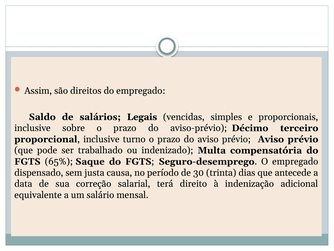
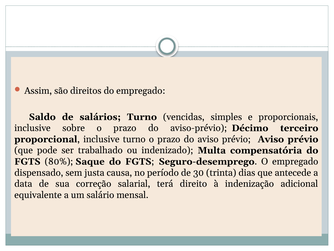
salários Legais: Legais -> Turno (142, 117)
65%: 65% -> 80% (59, 161)
